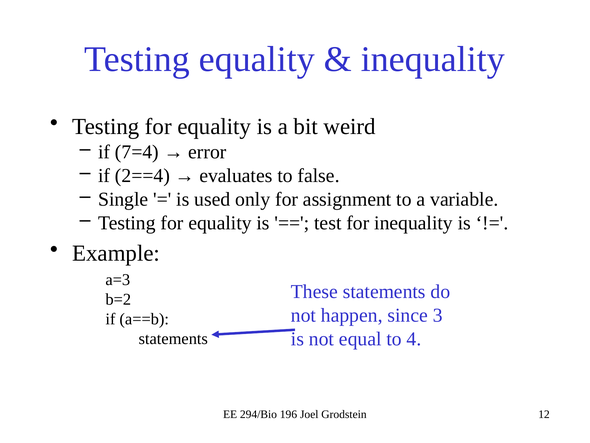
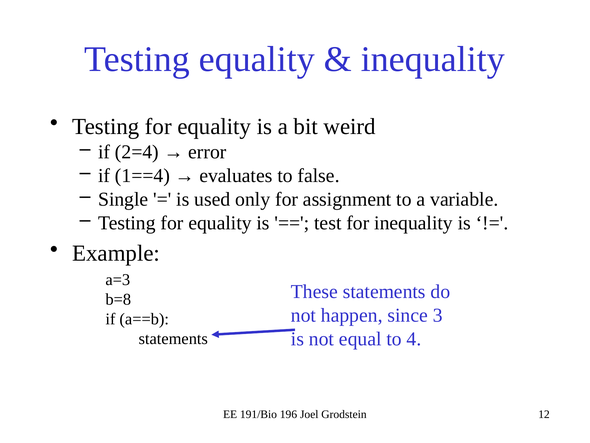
7=4: 7=4 -> 2=4 (137, 152)
2==4: 2==4 -> 1==4 (142, 175)
b=2: b=2 -> b=8 (118, 299)
294/Bio: 294/Bio -> 191/Bio (258, 414)
